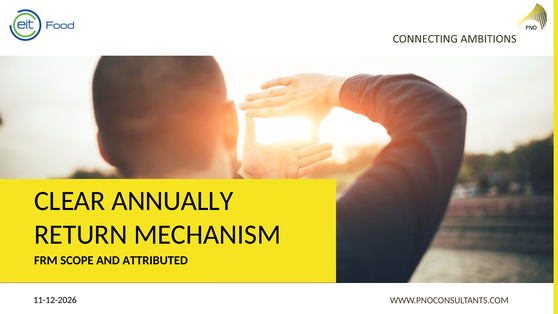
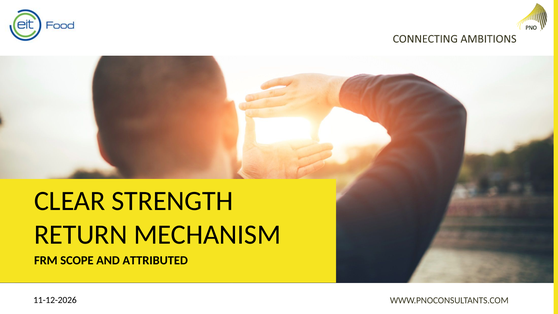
ANNUALLY: ANNUALLY -> STRENGTH (172, 201)
